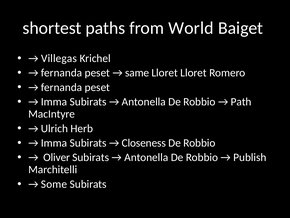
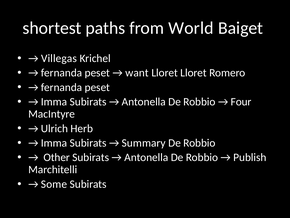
same: same -> want (137, 73)
Path: Path -> Four (241, 102)
Closeness: Closeness -> Summary (144, 143)
Oliver: Oliver -> Other (57, 157)
